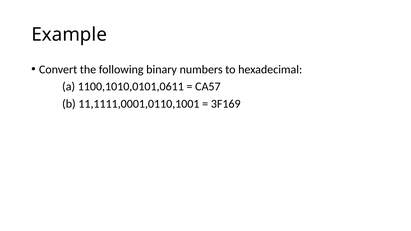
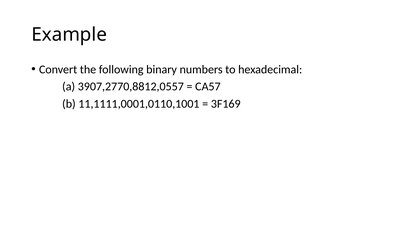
1100,1010,0101,0611: 1100,1010,0101,0611 -> 3907,2770,8812,0557 (131, 87)
